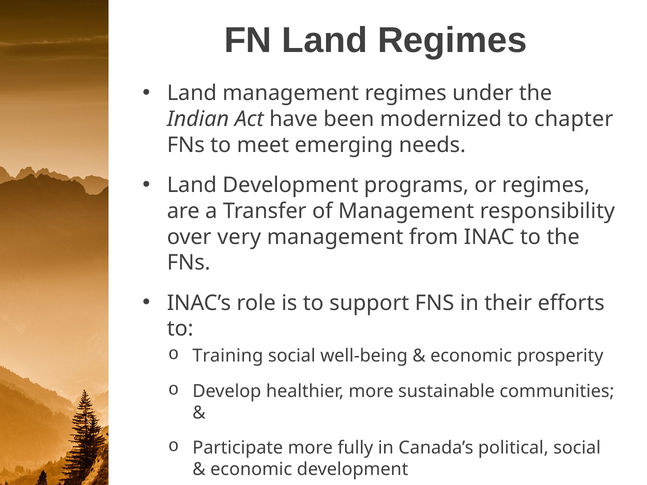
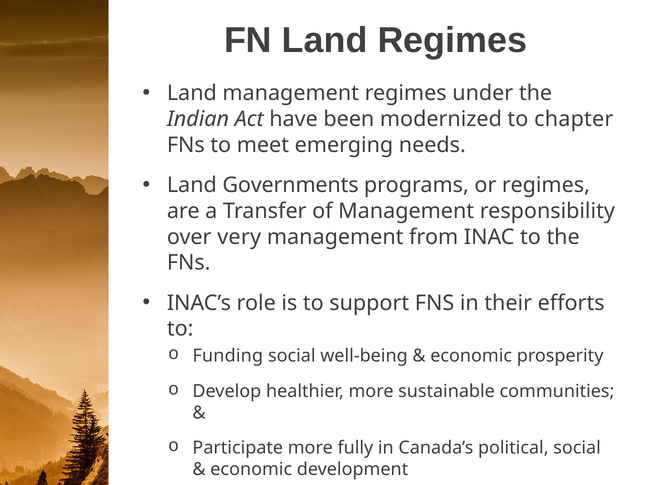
Land Development: Development -> Governments (291, 185)
Training: Training -> Funding (228, 356)
